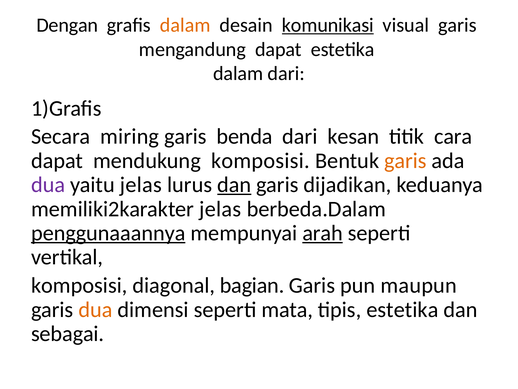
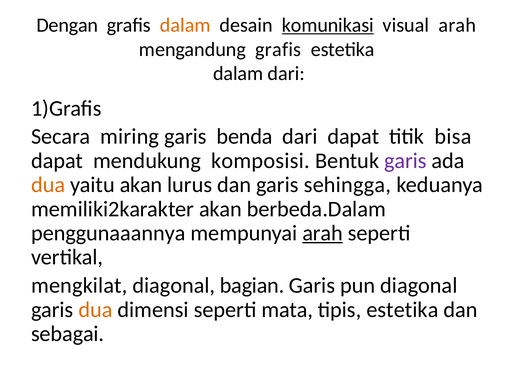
visual garis: garis -> arah (457, 25)
mengandung dapat: dapat -> grafis (278, 49)
dari kesan: kesan -> dapat (353, 136)
cara: cara -> bisa (453, 136)
garis colour: orange -> purple (405, 161)
dua colour: purple -> orange (48, 185)
yaitu jelas: jelas -> akan (141, 185)
dan underline: present -> none (234, 185)
dijadikan: dijadikan -> sehingga (347, 185)
memiliki2karakter jelas: jelas -> akan (220, 209)
penggunaaannya underline: present -> none (108, 233)
komposisi: komposisi -> mengkilat (79, 285)
pun maupun: maupun -> diagonal (419, 285)
